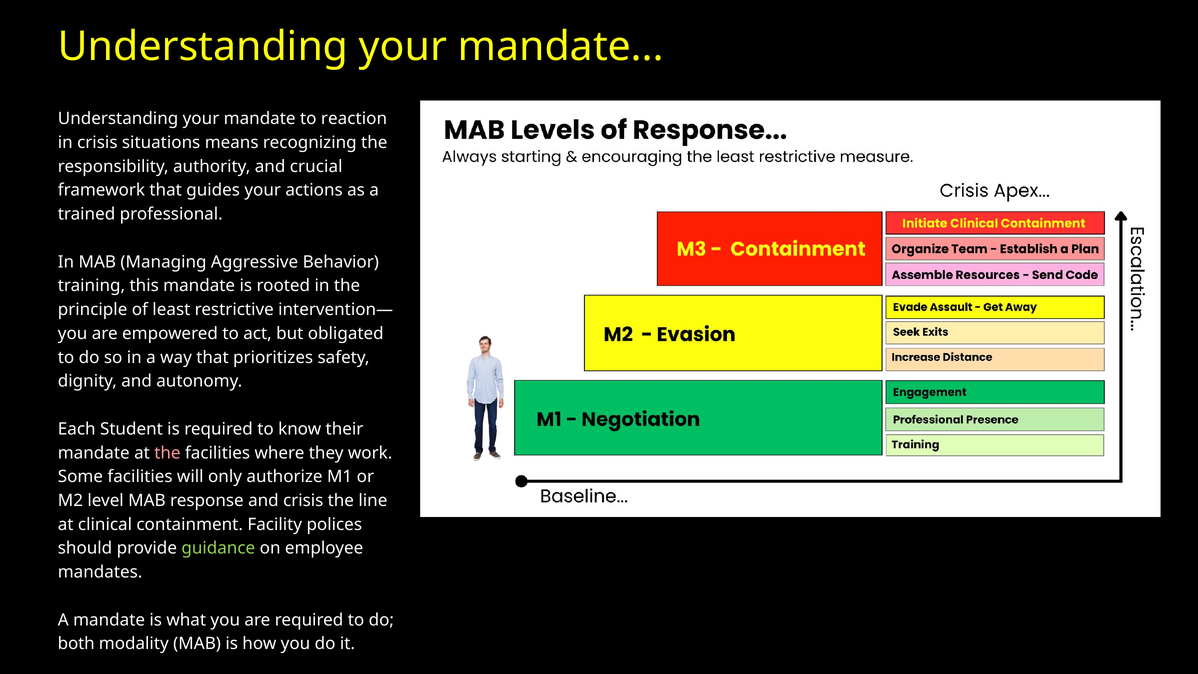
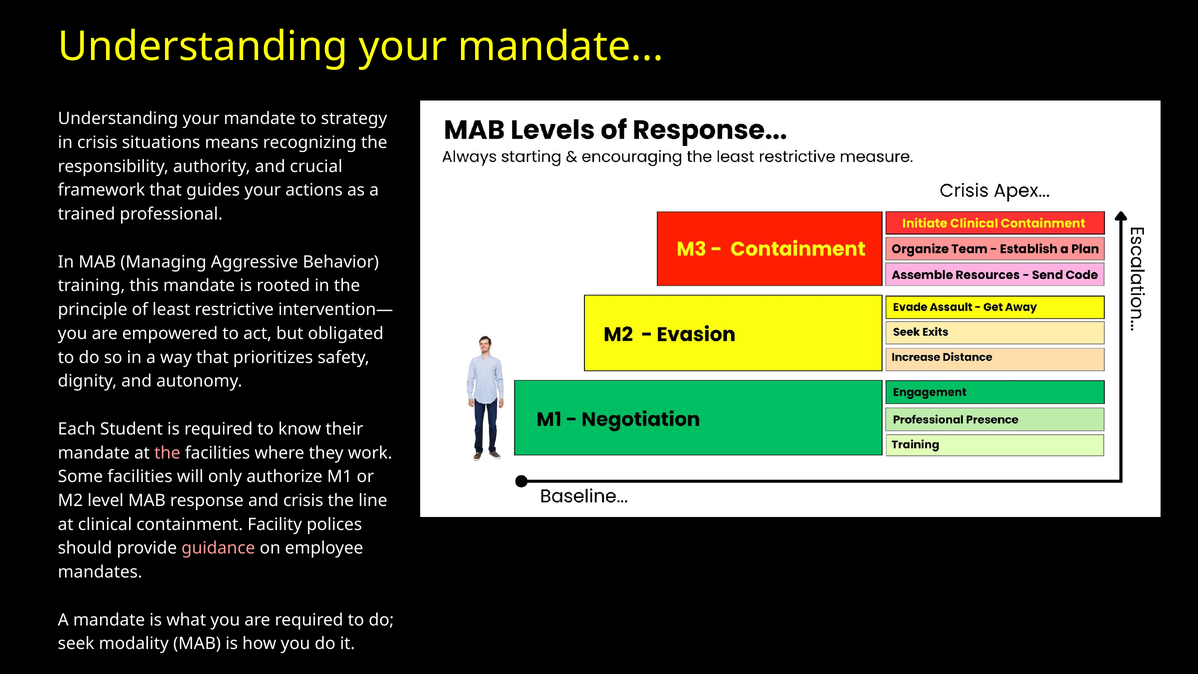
reaction: reaction -> strategy (354, 119)
guidance colour: light green -> pink (218, 548)
both: both -> seek (76, 644)
